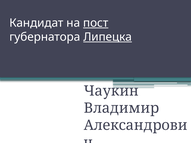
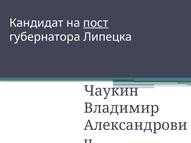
Липецка underline: present -> none (108, 37)
